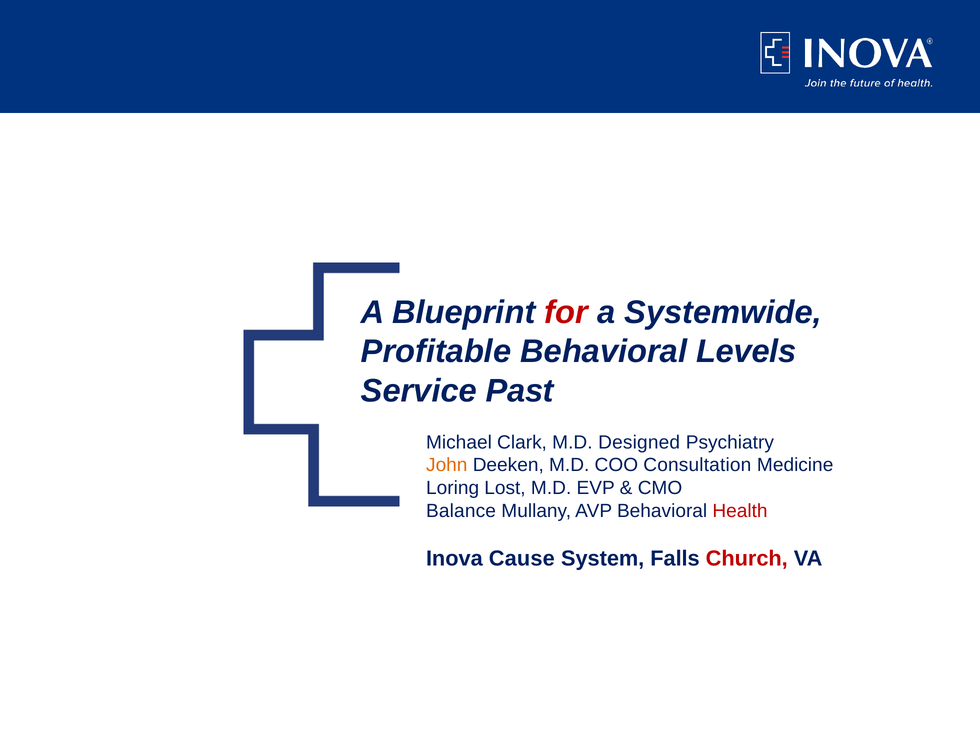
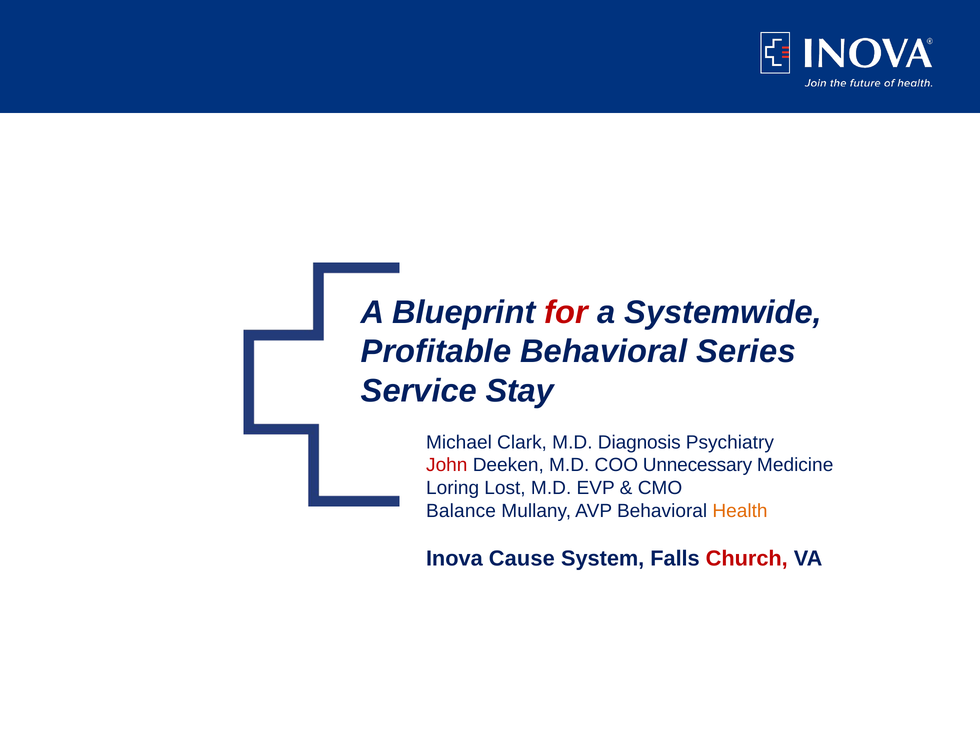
Levels: Levels -> Series (746, 352)
Past: Past -> Stay (520, 391)
Designed: Designed -> Diagnosis (639, 442)
John colour: orange -> red (447, 465)
Consultation: Consultation -> Unnecessary (698, 465)
Health colour: red -> orange (740, 511)
